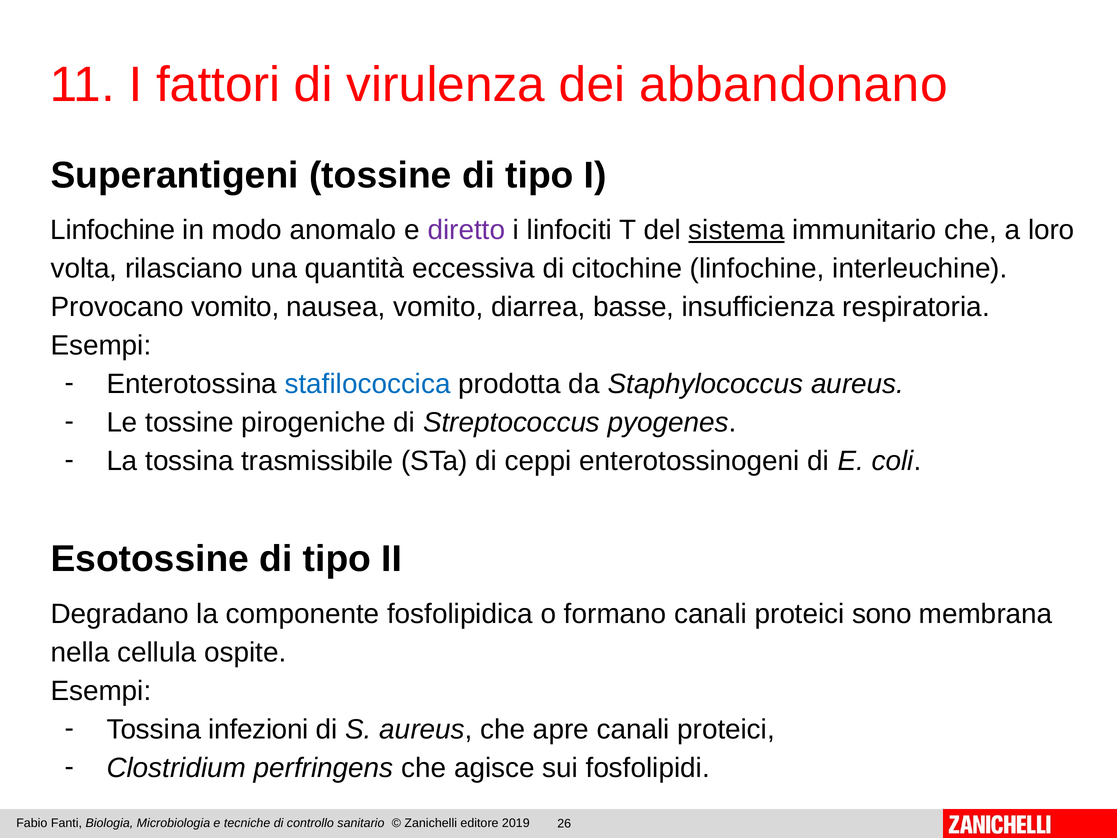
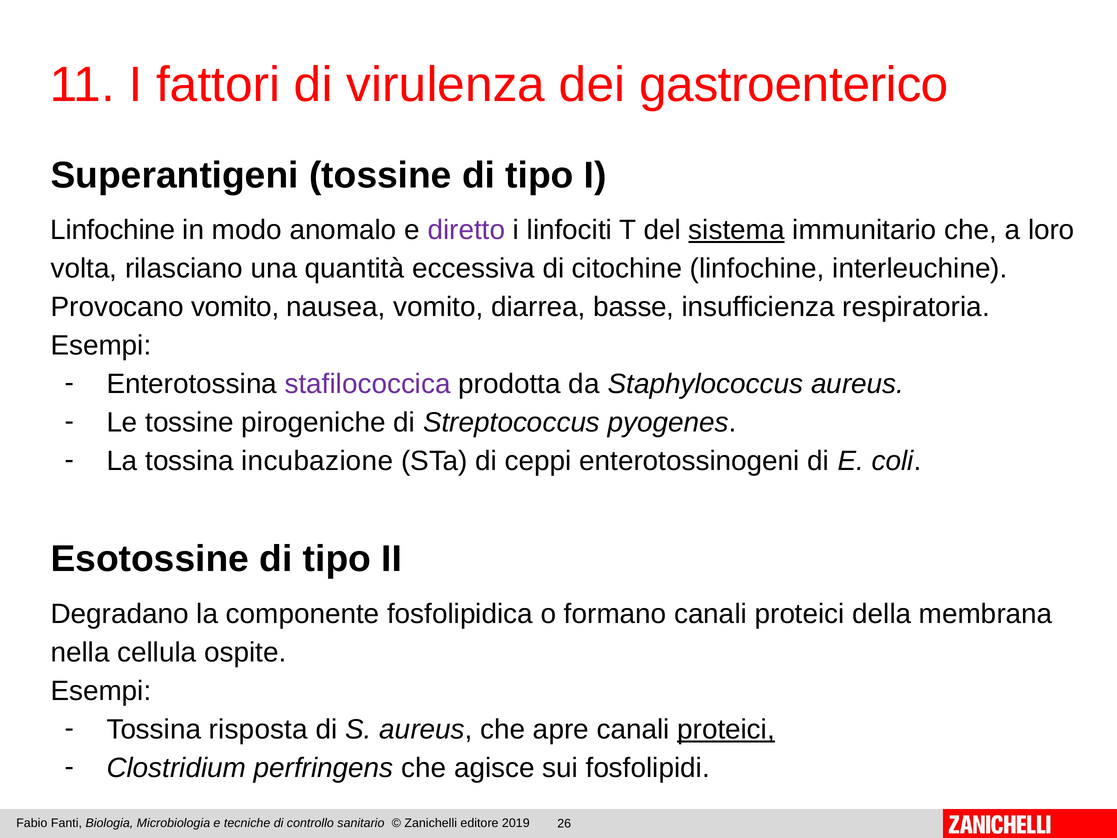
abbandonano: abbandonano -> gastroenterico (794, 85)
stafilococcica colour: blue -> purple (368, 384)
trasmissibile: trasmissibile -> incubazione (317, 461)
sono: sono -> della (882, 614)
infezioni: infezioni -> risposta (258, 729)
proteici underline: none -> present (726, 729)
